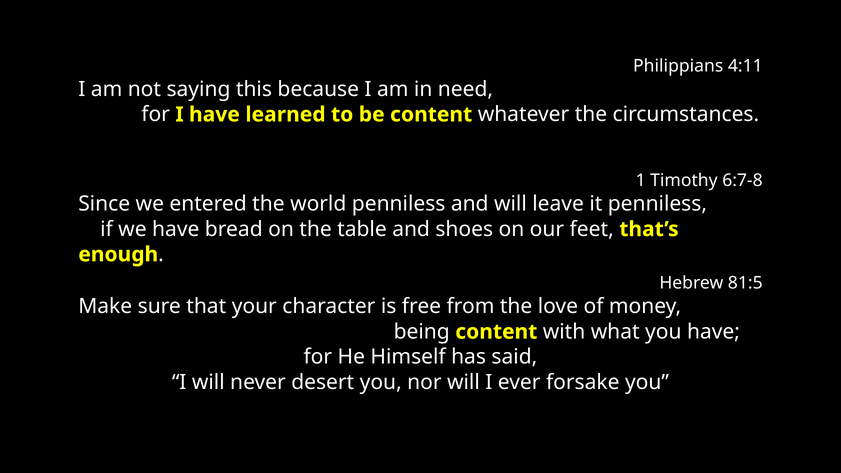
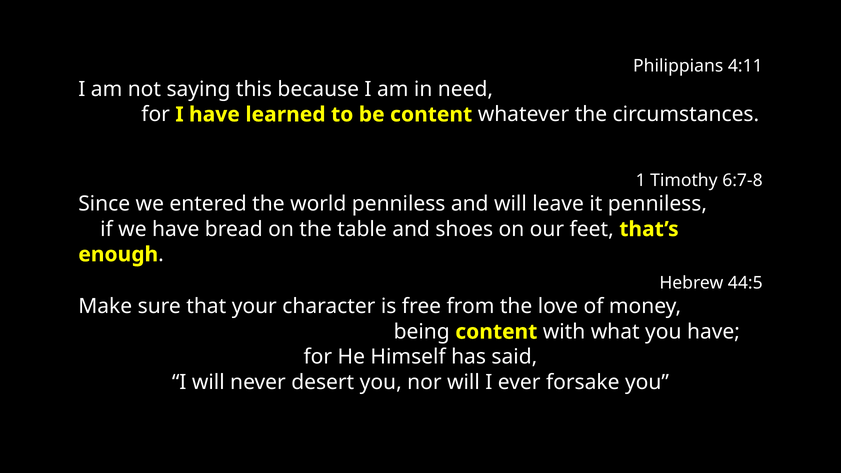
81:5: 81:5 -> 44:5 (745, 283)
